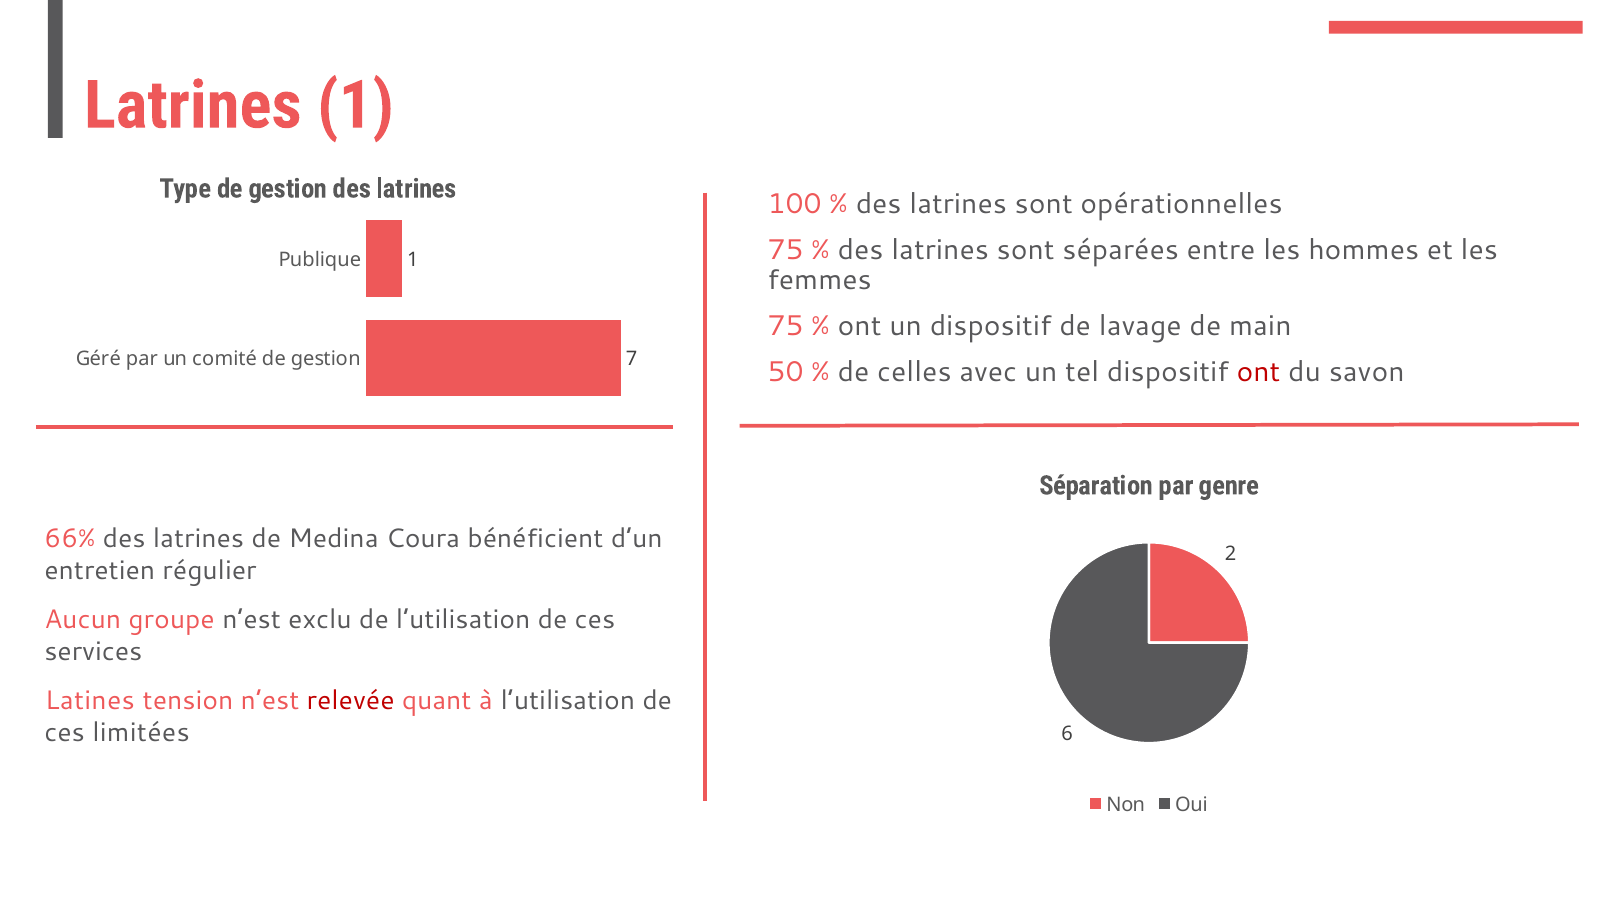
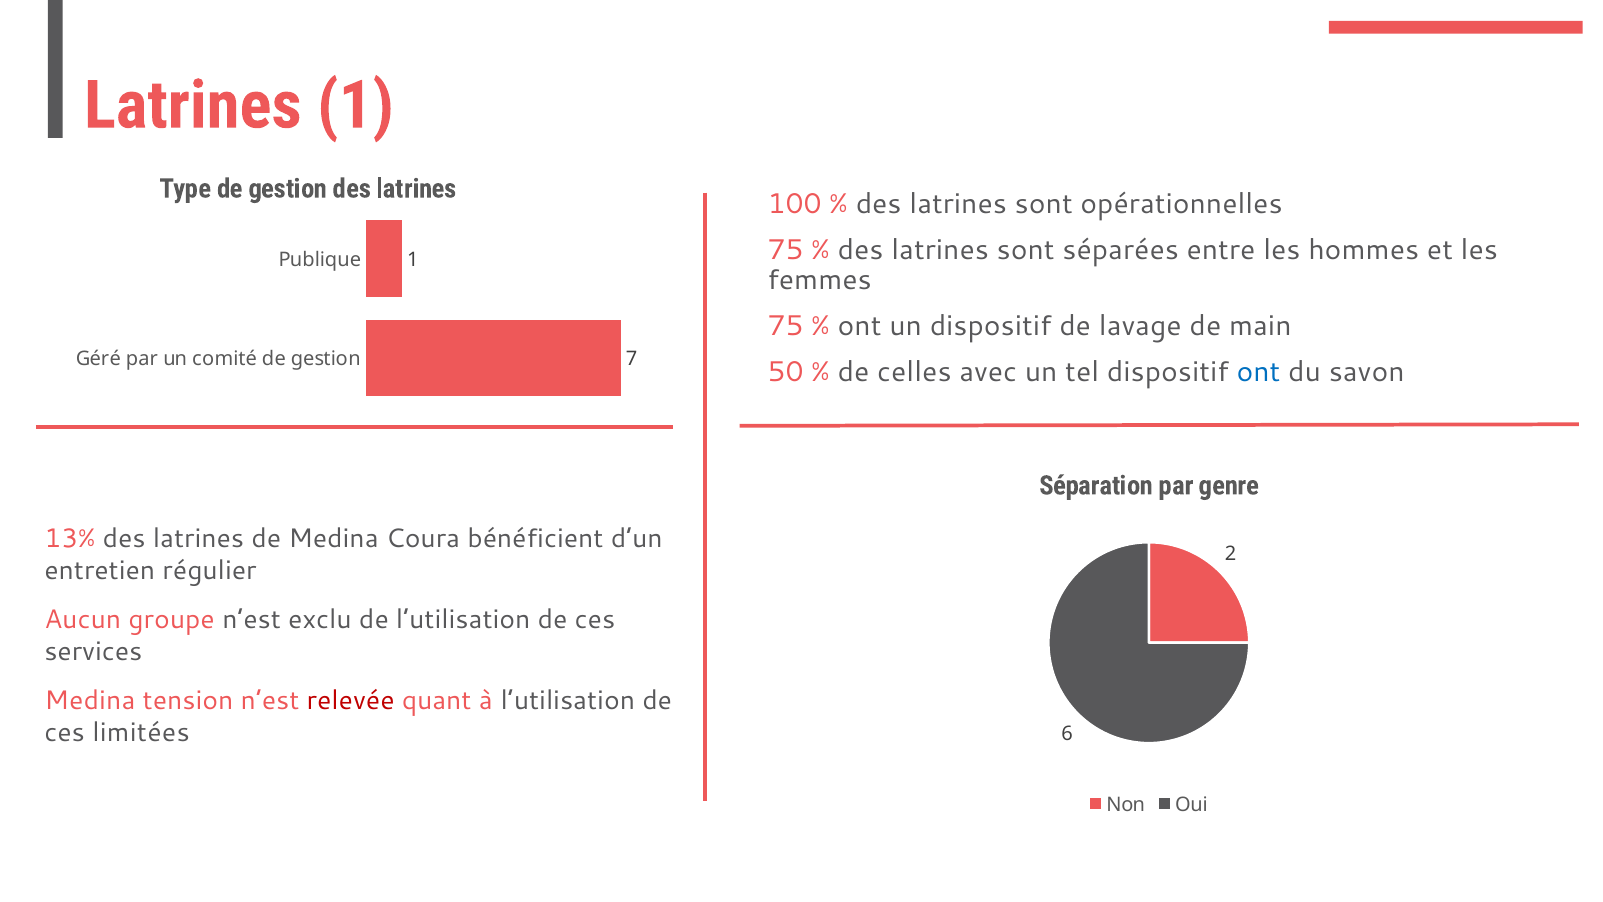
ont colour: red -> blue (1258, 372)
66%: 66% -> 13% (70, 539)
Latines: Latines -> Medina (90, 700)
